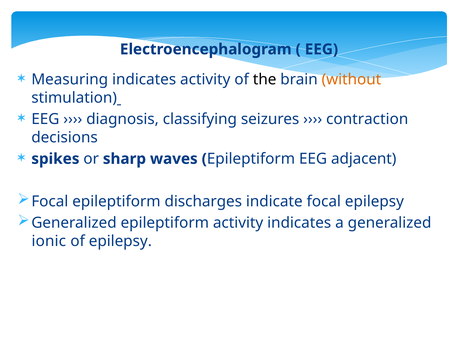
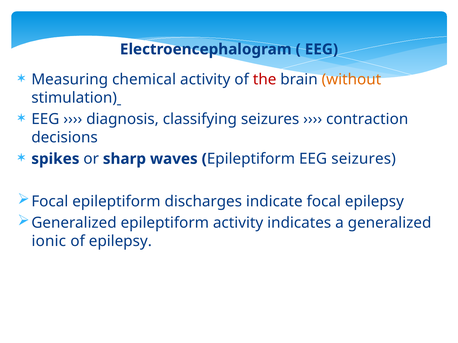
Measuring indicates: indicates -> chemical (144, 80)
the colour: black -> red (265, 80)
EEG adjacent: adjacent -> seizures (364, 159)
